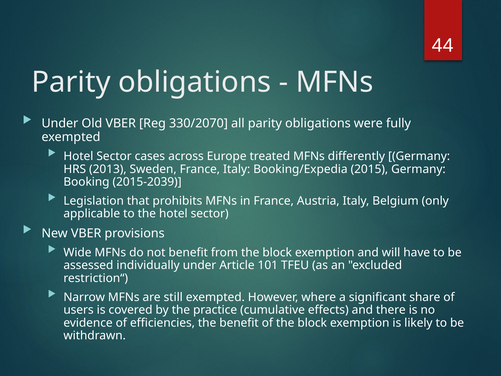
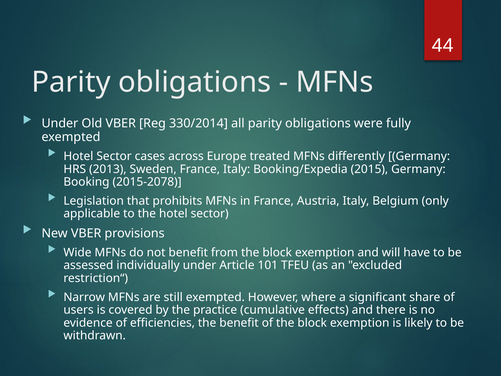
330/2070: 330/2070 -> 330/2014 (198, 123)
2015-2039: 2015-2039 -> 2015-2078 (147, 182)
